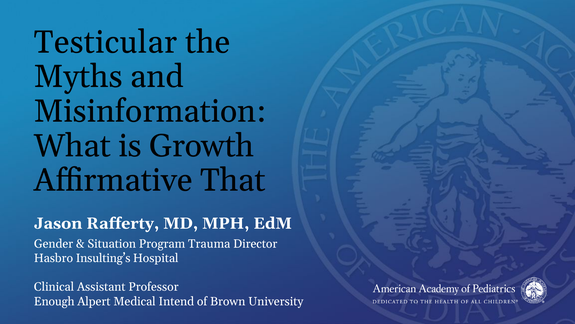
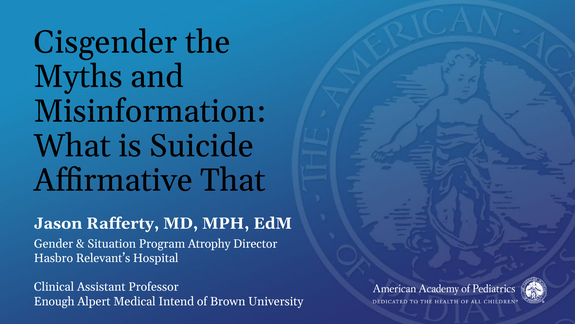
Testicular: Testicular -> Cisgender (106, 42)
Growth: Growth -> Suicide (201, 146)
Trauma: Trauma -> Atrophy (209, 243)
Insulting’s: Insulting’s -> Relevant’s (103, 258)
